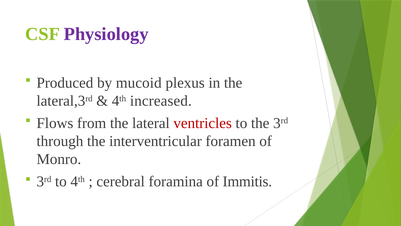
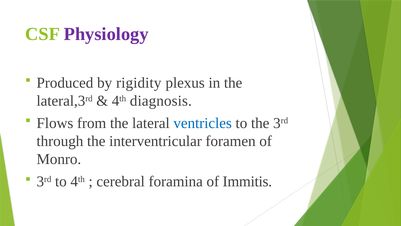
mucoid: mucoid -> rigidity (139, 83)
increased: increased -> diagnosis (161, 101)
ventricles colour: red -> blue (203, 123)
